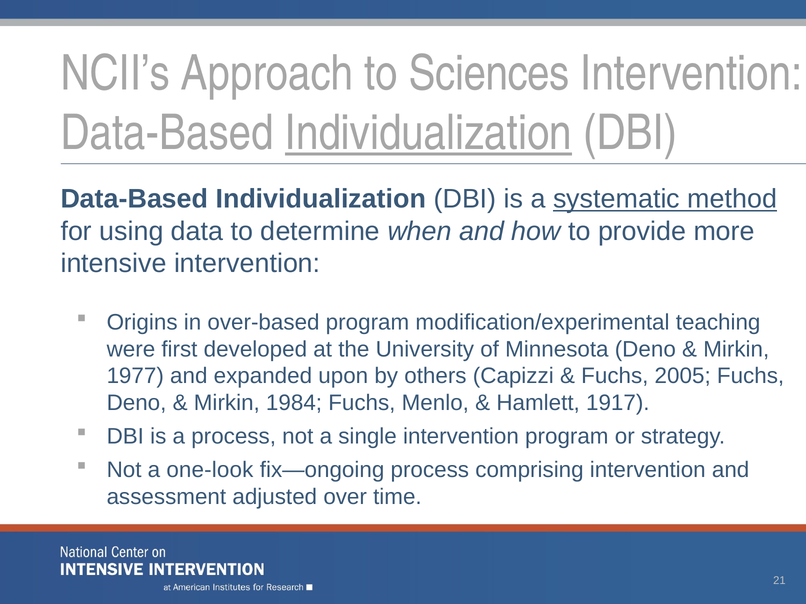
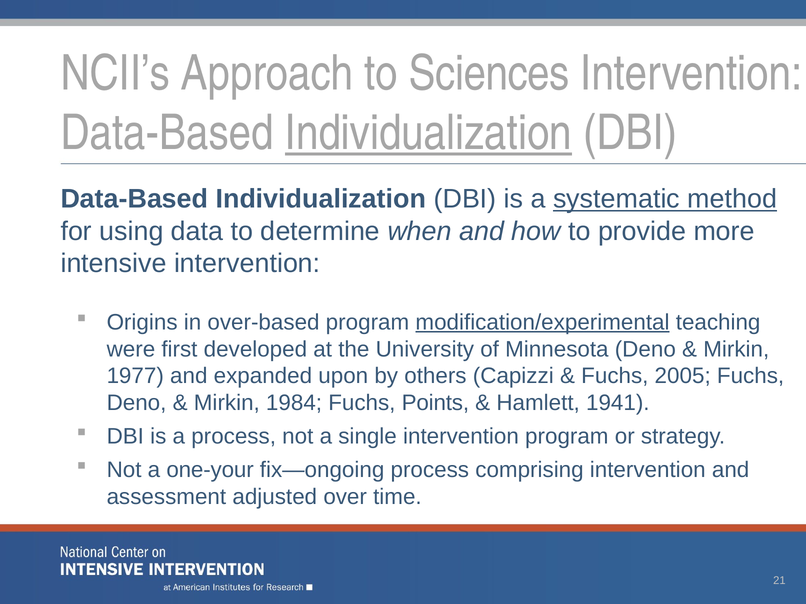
modification/experimental underline: none -> present (543, 323)
Menlo: Menlo -> Points (435, 403)
1917: 1917 -> 1941 (618, 403)
one-look: one-look -> one-your (210, 470)
